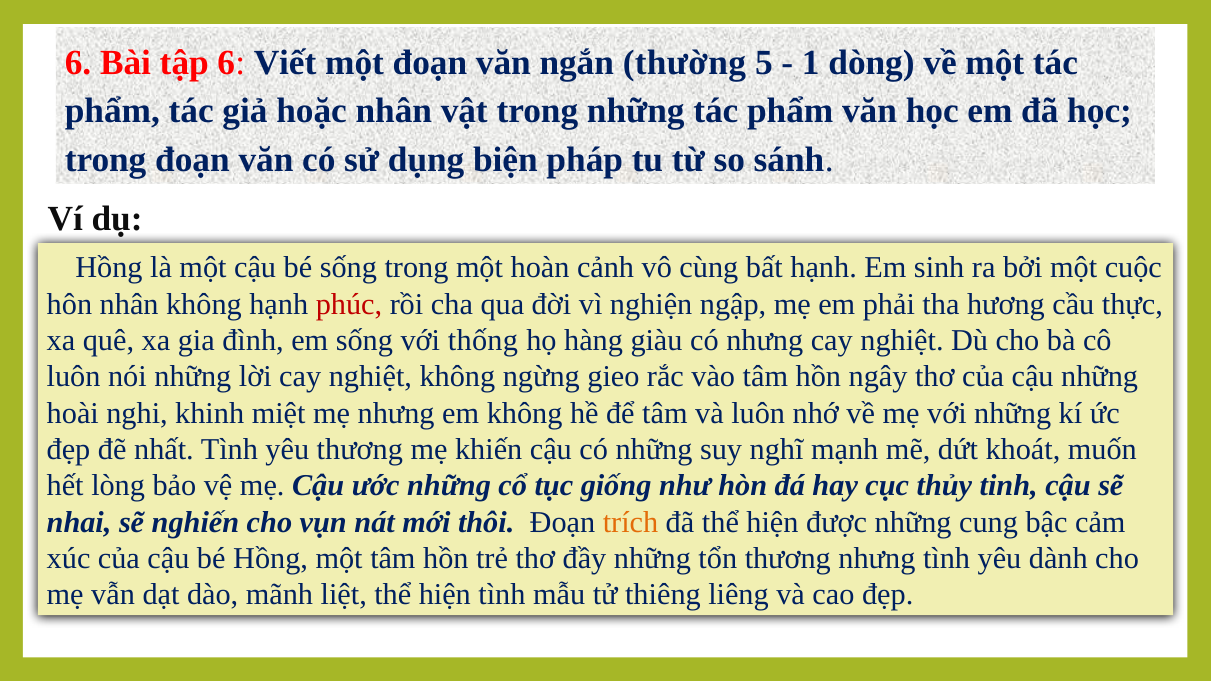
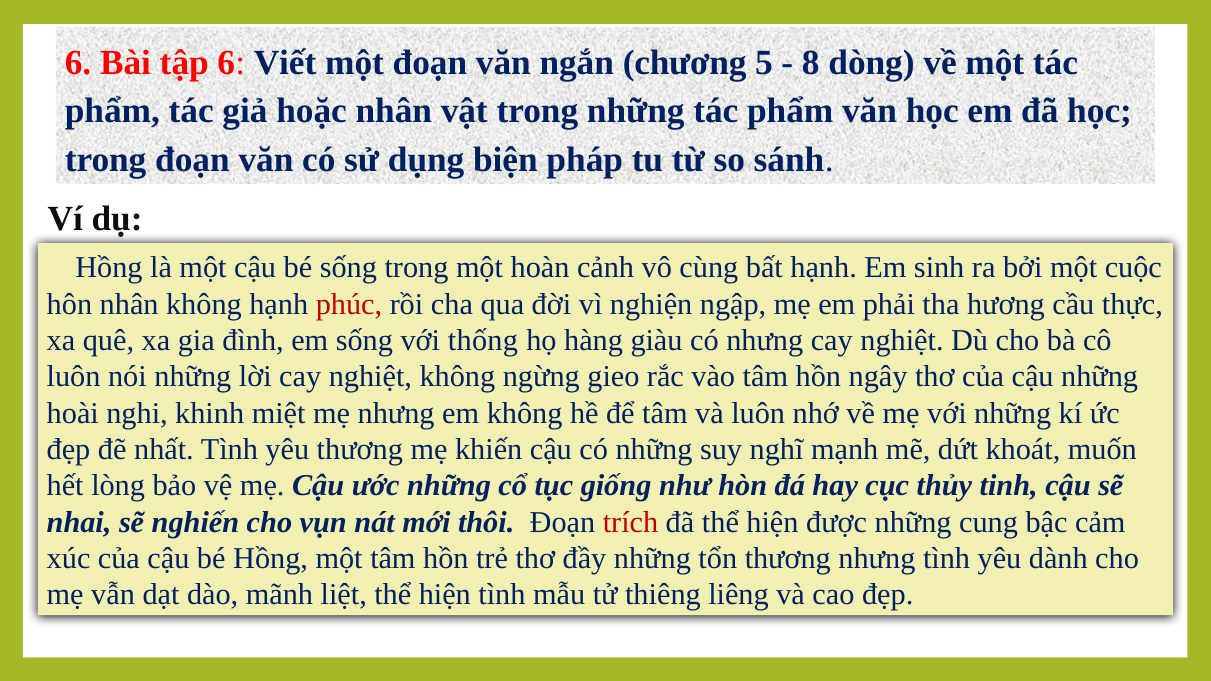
thường: thường -> chương (685, 62)
1: 1 -> 8 (811, 62)
trích colour: orange -> red (631, 522)
